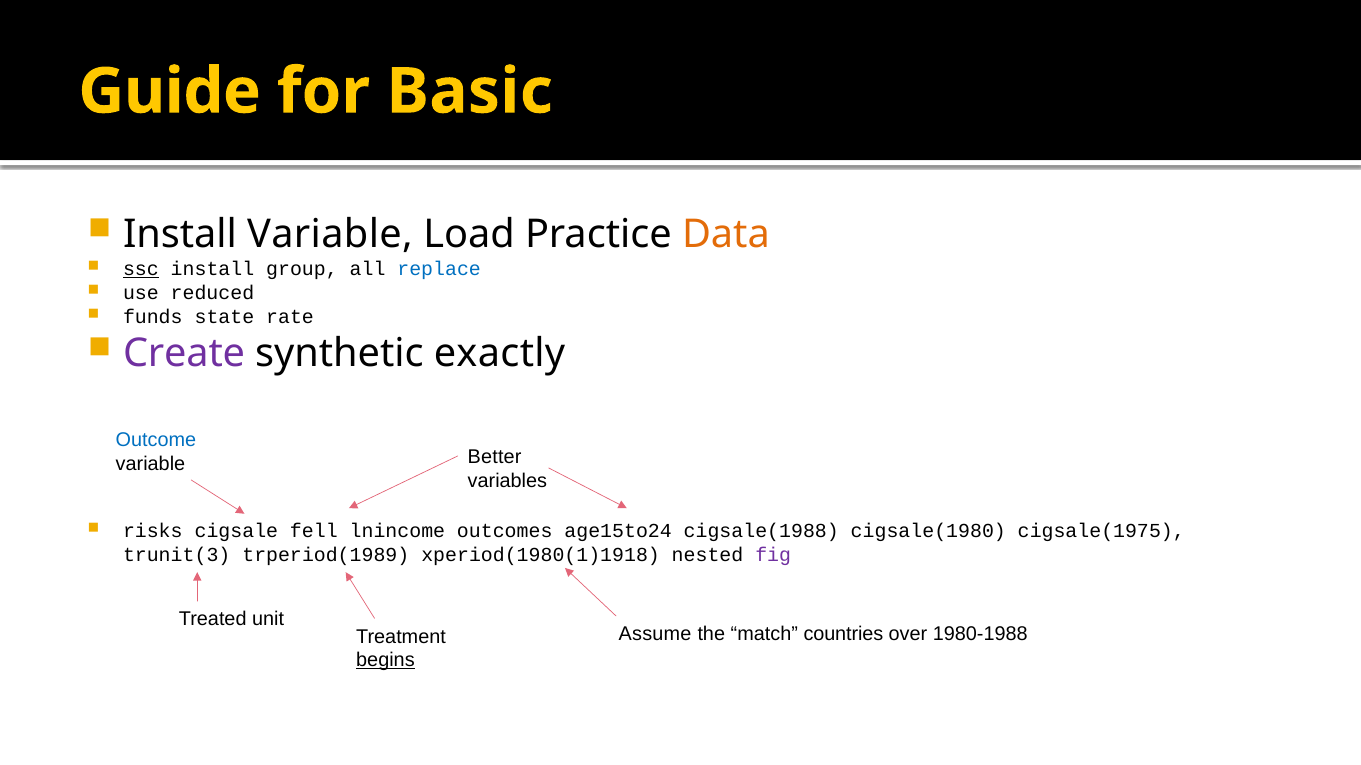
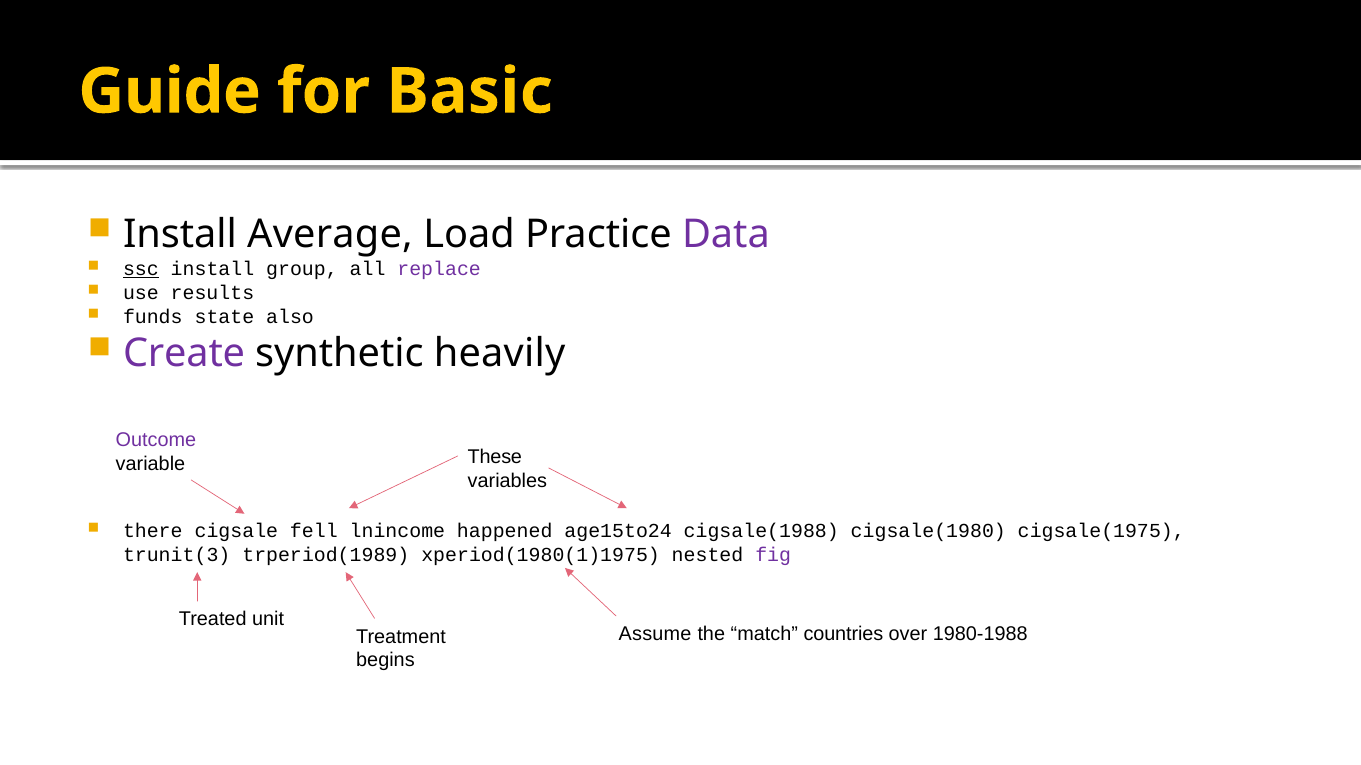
Install Variable: Variable -> Average (330, 235)
Data colour: orange -> purple (726, 235)
replace colour: blue -> purple (439, 269)
reduced: reduced -> results (212, 293)
rate: rate -> also (290, 317)
exactly: exactly -> heavily (500, 354)
Outcome colour: blue -> purple (156, 440)
Better: Better -> These (495, 457)
risks: risks -> there (153, 531)
outcomes: outcomes -> happened (505, 531)
xperiod(1980(1)1918: xperiod(1980(1)1918 -> xperiod(1980(1)1975 (541, 555)
begins underline: present -> none (385, 661)
